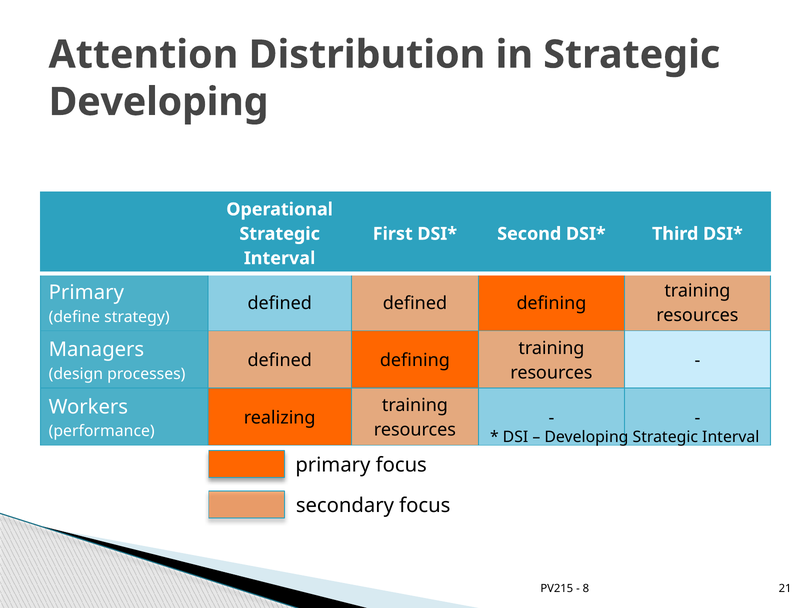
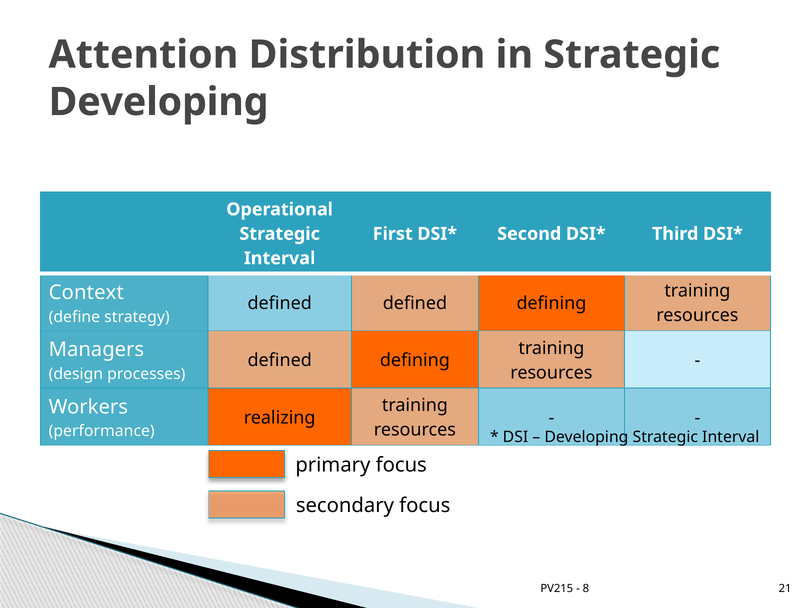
Primary: Primary -> Context (86, 293)
